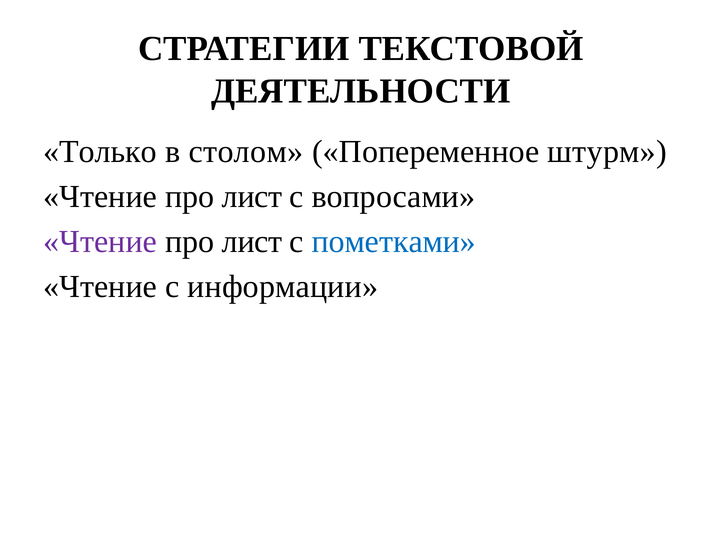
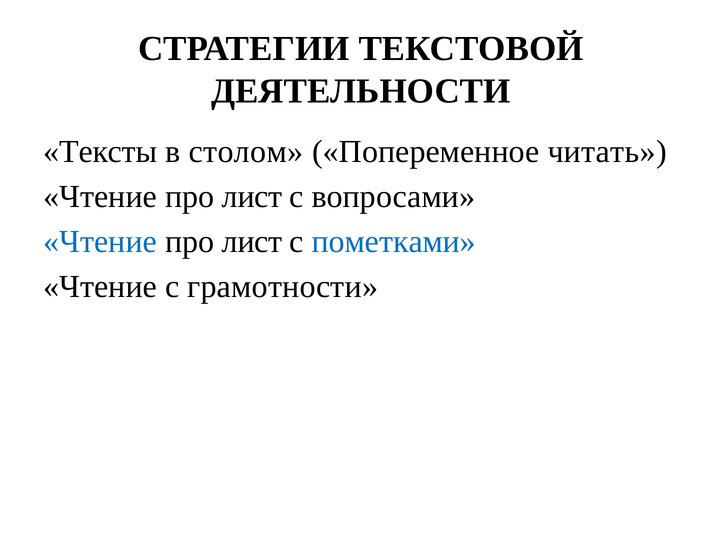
Только: Только -> Тексты (100, 151)
штурм: штурм -> читать (607, 151)
Чтение colour: purple -> blue (100, 241)
информации: информации -> грамотности (283, 286)
